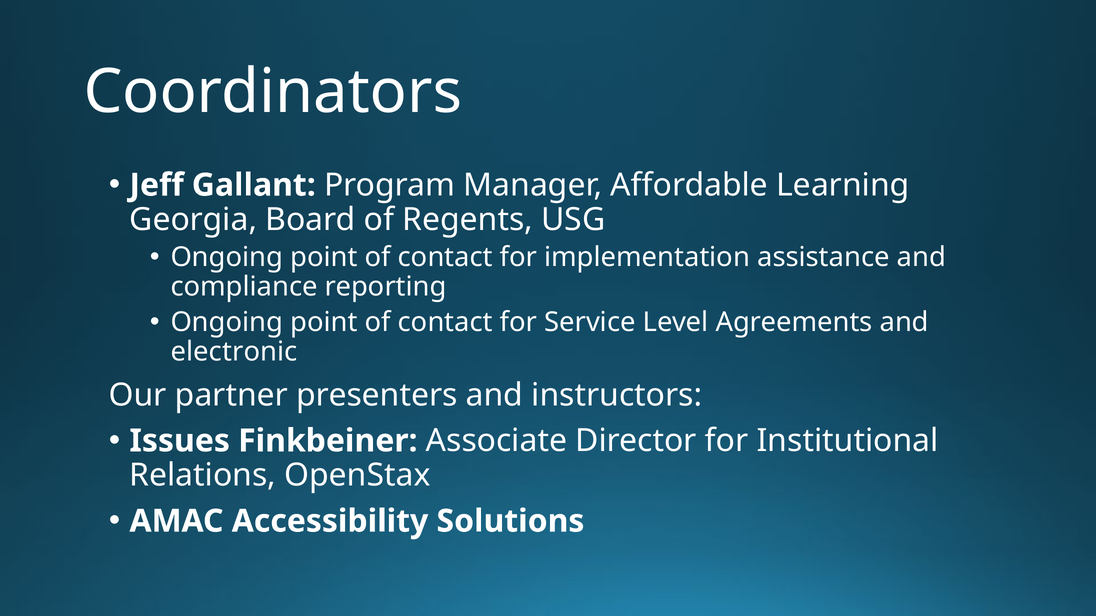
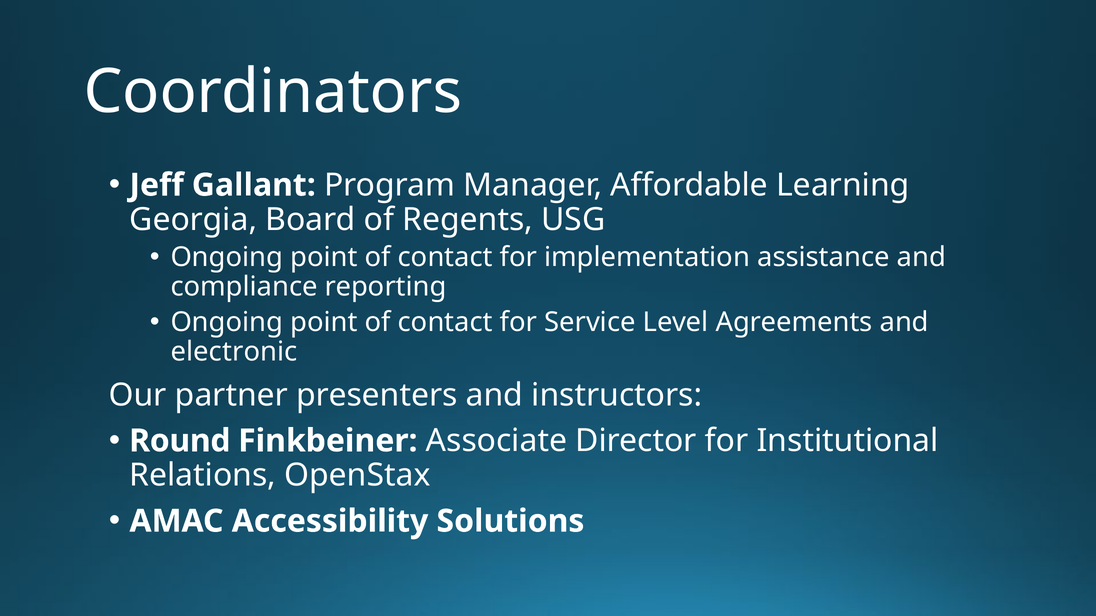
Issues: Issues -> Round (180, 441)
